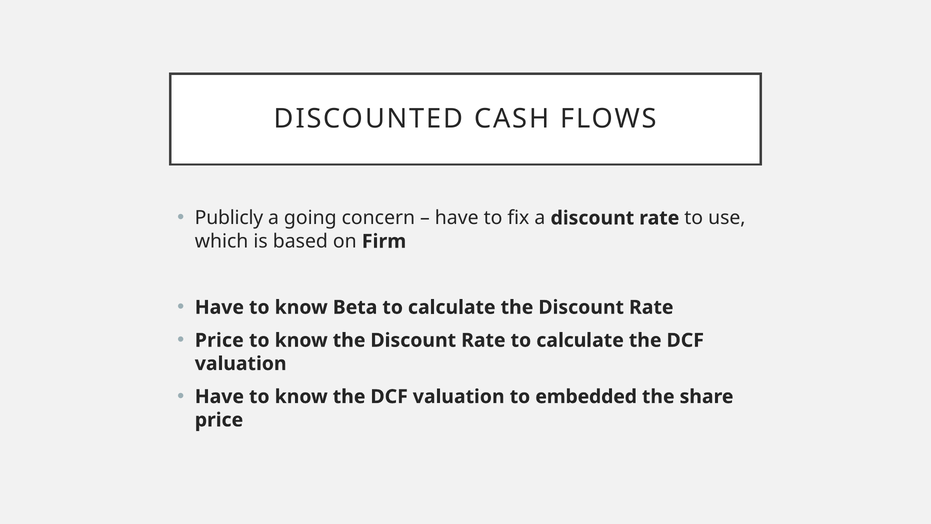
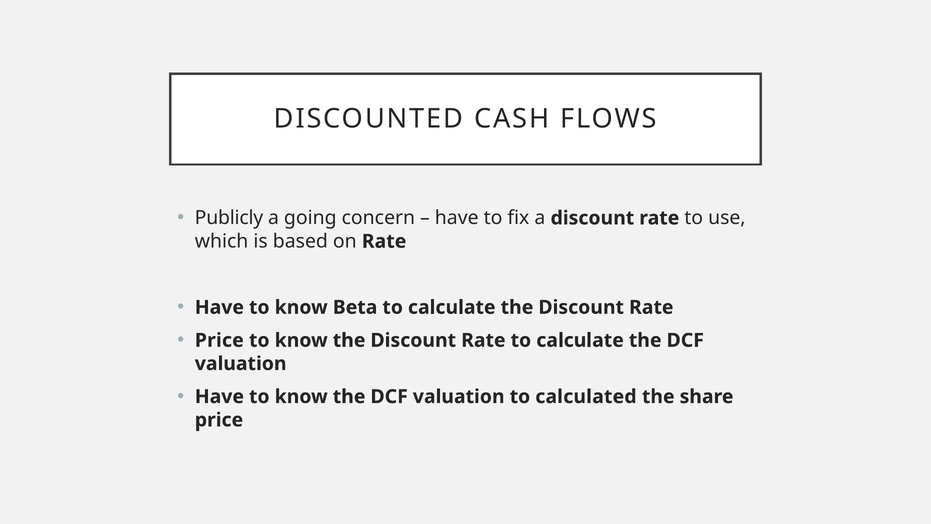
on Firm: Firm -> Rate (384, 241)
embedded: embedded -> calculated (586, 396)
